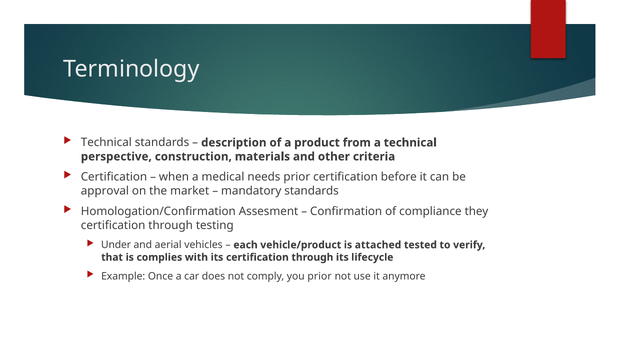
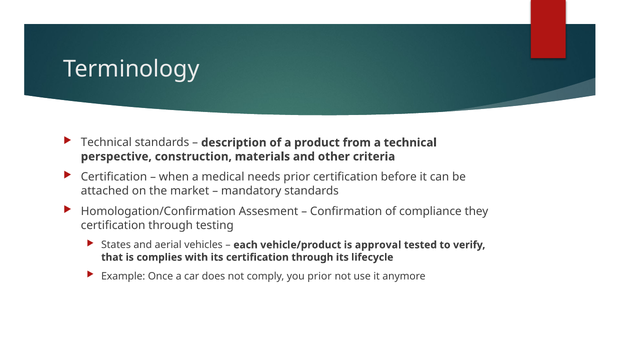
approval: approval -> attached (105, 191)
Under: Under -> States (116, 245)
attached: attached -> approval (378, 245)
